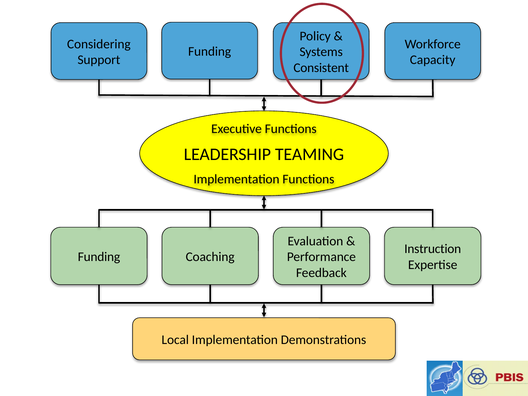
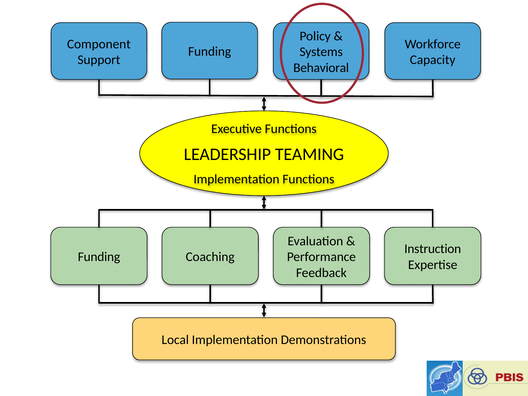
Considering: Considering -> Component (99, 44)
Consistent: Consistent -> Behavioral (321, 68)
